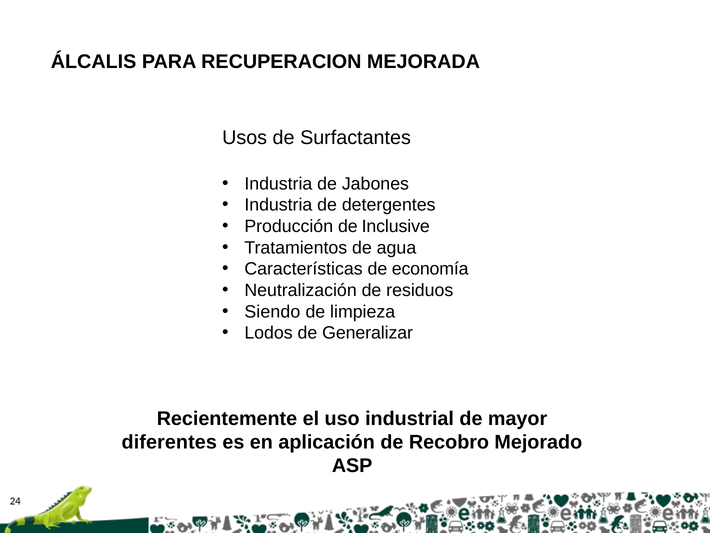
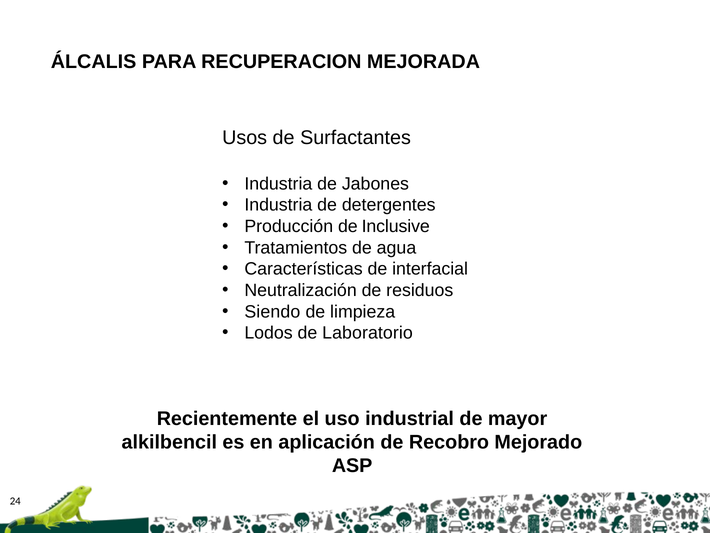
economía: economía -> interfacial (430, 269)
Generalizar: Generalizar -> Laboratorio (368, 333)
diferentes: diferentes -> alkilbencil (169, 442)
